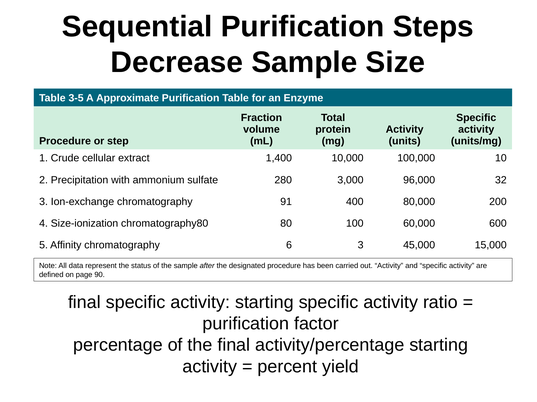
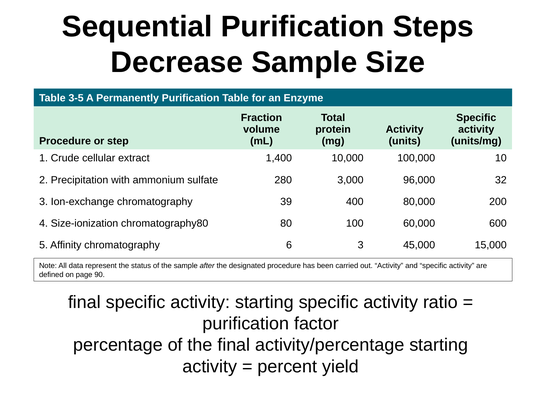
Approximate: Approximate -> Permanently (128, 98)
91: 91 -> 39 (286, 202)
